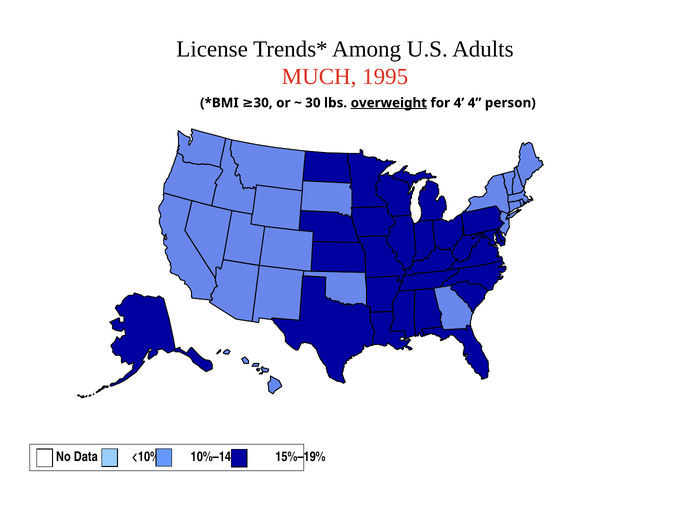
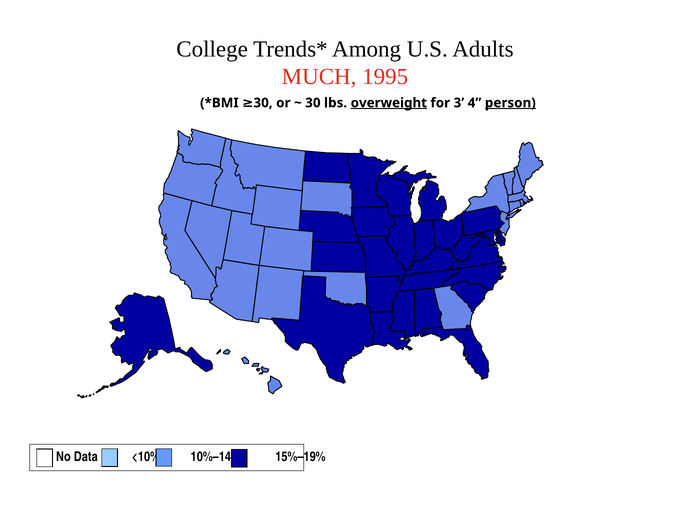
License: License -> College (212, 49)
for 4: 4 -> 3 (459, 103)
person underline: none -> present (510, 103)
